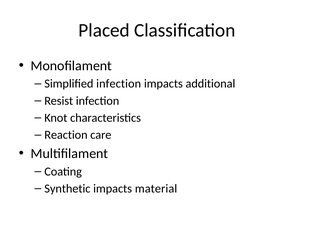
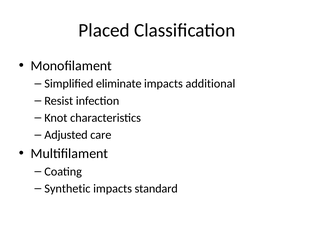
Simplified infection: infection -> eliminate (119, 84)
Reaction: Reaction -> Adjusted (66, 135)
material: material -> standard (156, 189)
